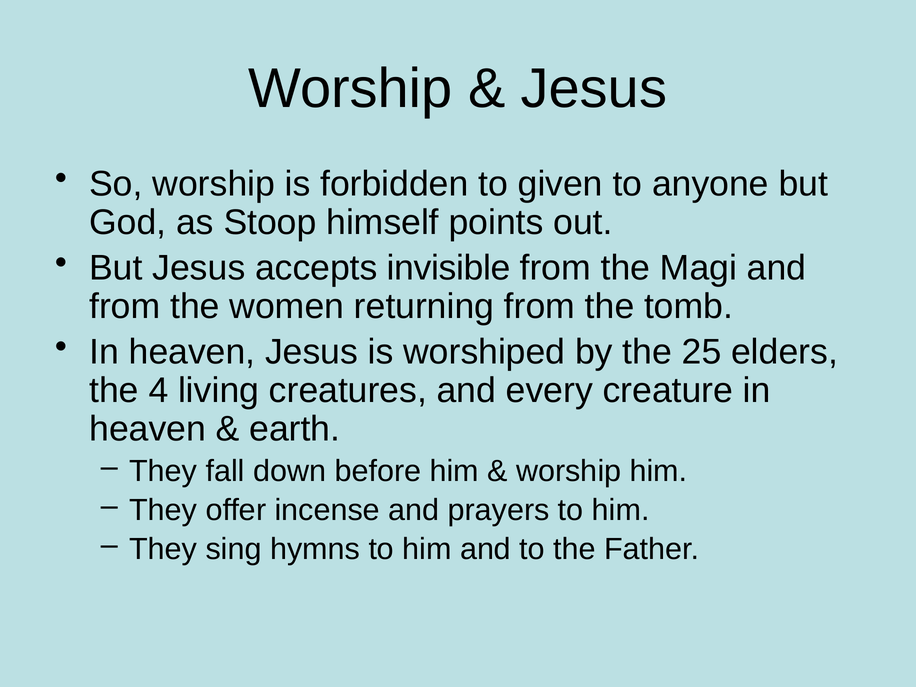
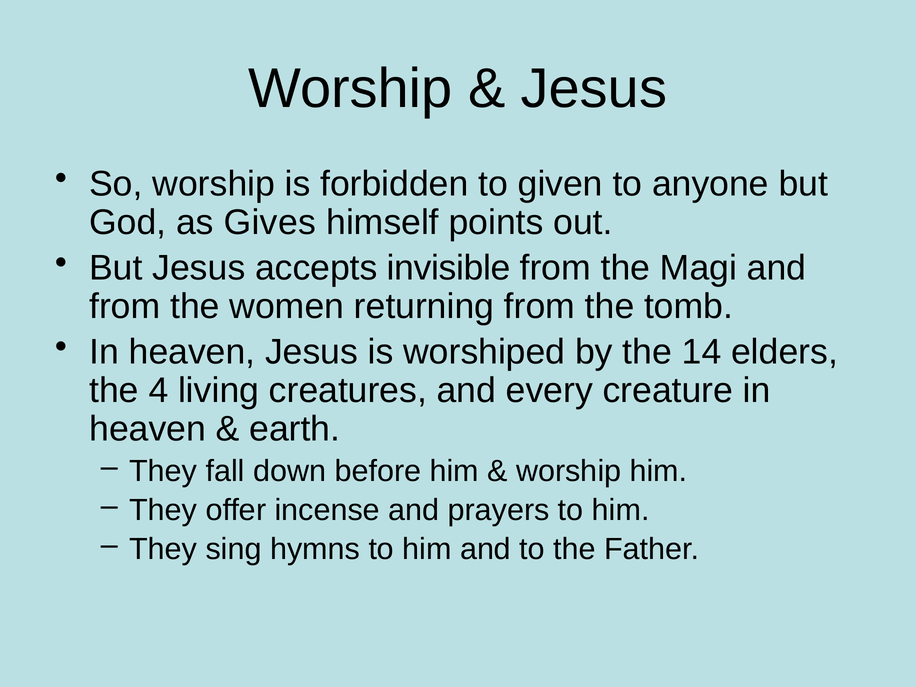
Stoop: Stoop -> Gives (270, 222)
25: 25 -> 14 (702, 352)
